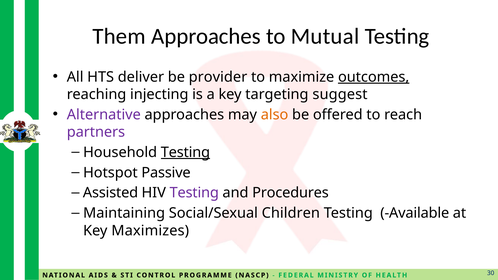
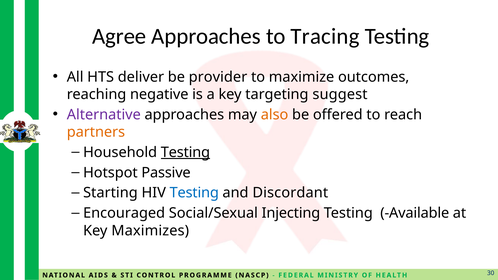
Them: Them -> Agree (119, 36)
Mutual: Mutual -> Tracing (325, 36)
outcomes underline: present -> none (374, 77)
injecting: injecting -> negative (159, 94)
partners colour: purple -> orange (96, 132)
Assisted: Assisted -> Starting (110, 193)
Testing colour: purple -> blue (194, 193)
Procedures: Procedures -> Discordant (290, 193)
Maintaining: Maintaining -> Encouraged (124, 213)
Children: Children -> Injecting (291, 213)
